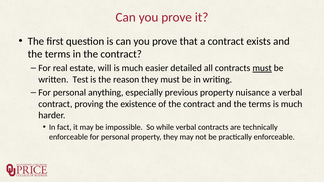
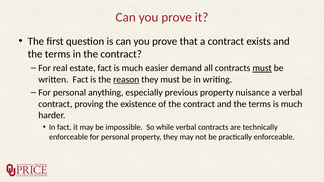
estate will: will -> fact (105, 68)
detailed: detailed -> demand (186, 68)
written Test: Test -> Fact (80, 80)
reason underline: none -> present (126, 80)
